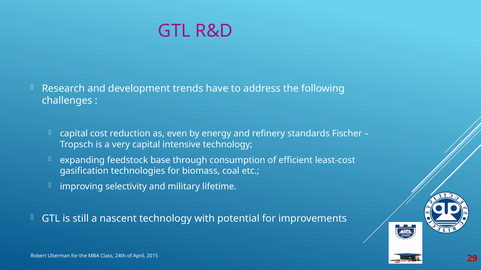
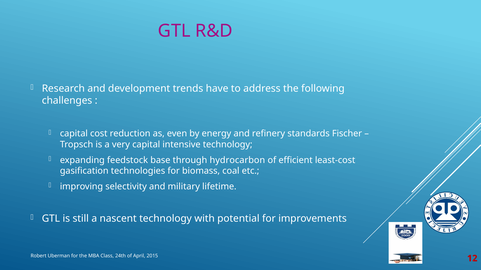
consumption: consumption -> hydrocarbon (237, 160)
29: 29 -> 12 (472, 259)
